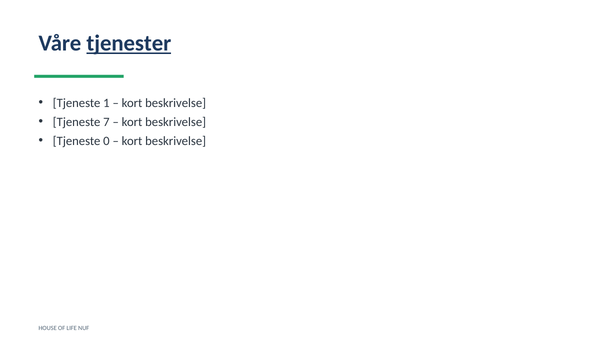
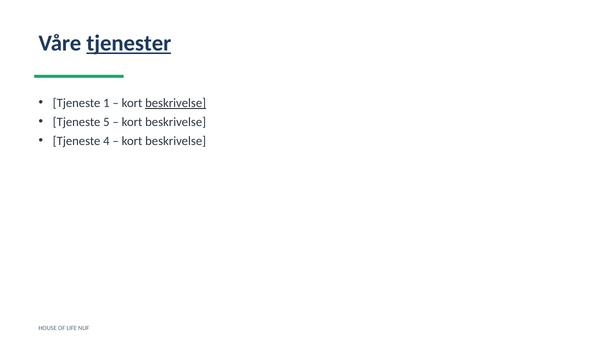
beskrivelse underline: none -> present (176, 103)
7: 7 -> 5 (106, 122)
0: 0 -> 4 (106, 141)
